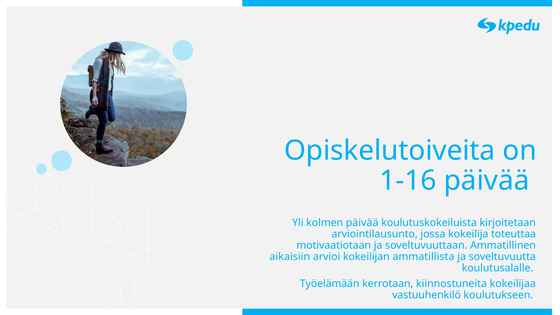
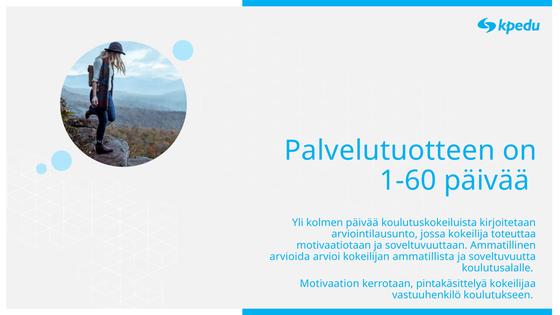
Opiskelutoiveita: Opiskelutoiveita -> Palvelutuotteen (390, 150)
1-16: 1-16 -> 1-60 (408, 181)
aikaisiin: aikaisiin -> arvioida (290, 257)
Työelämään: Työelämään -> Motivaation (330, 284)
kiinnostuneita: kiinnostuneita -> pintakäsittelyä (452, 284)
